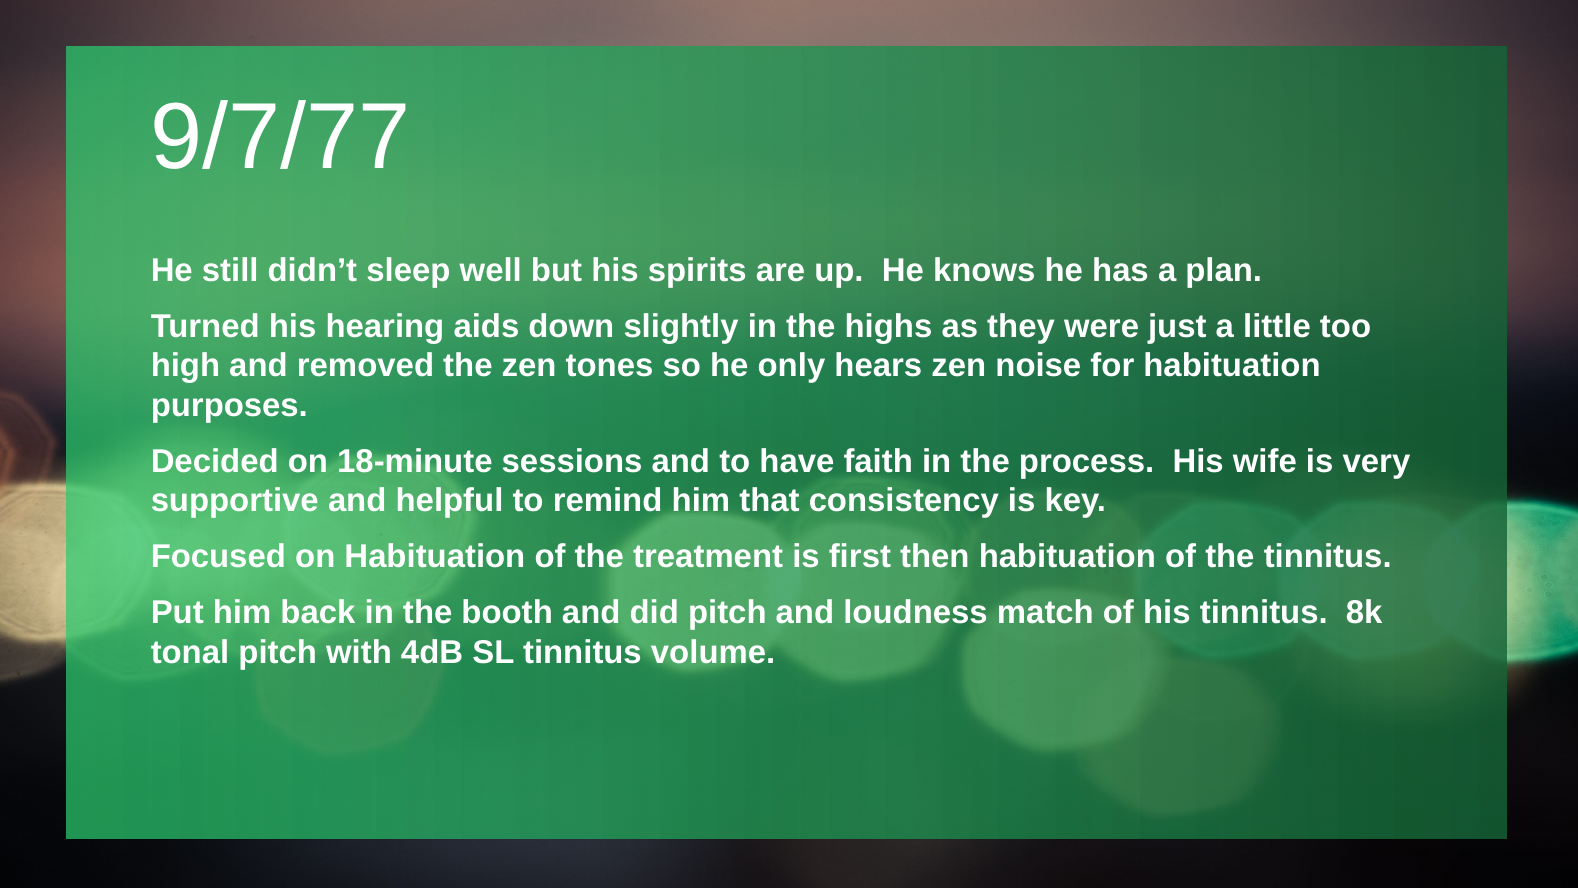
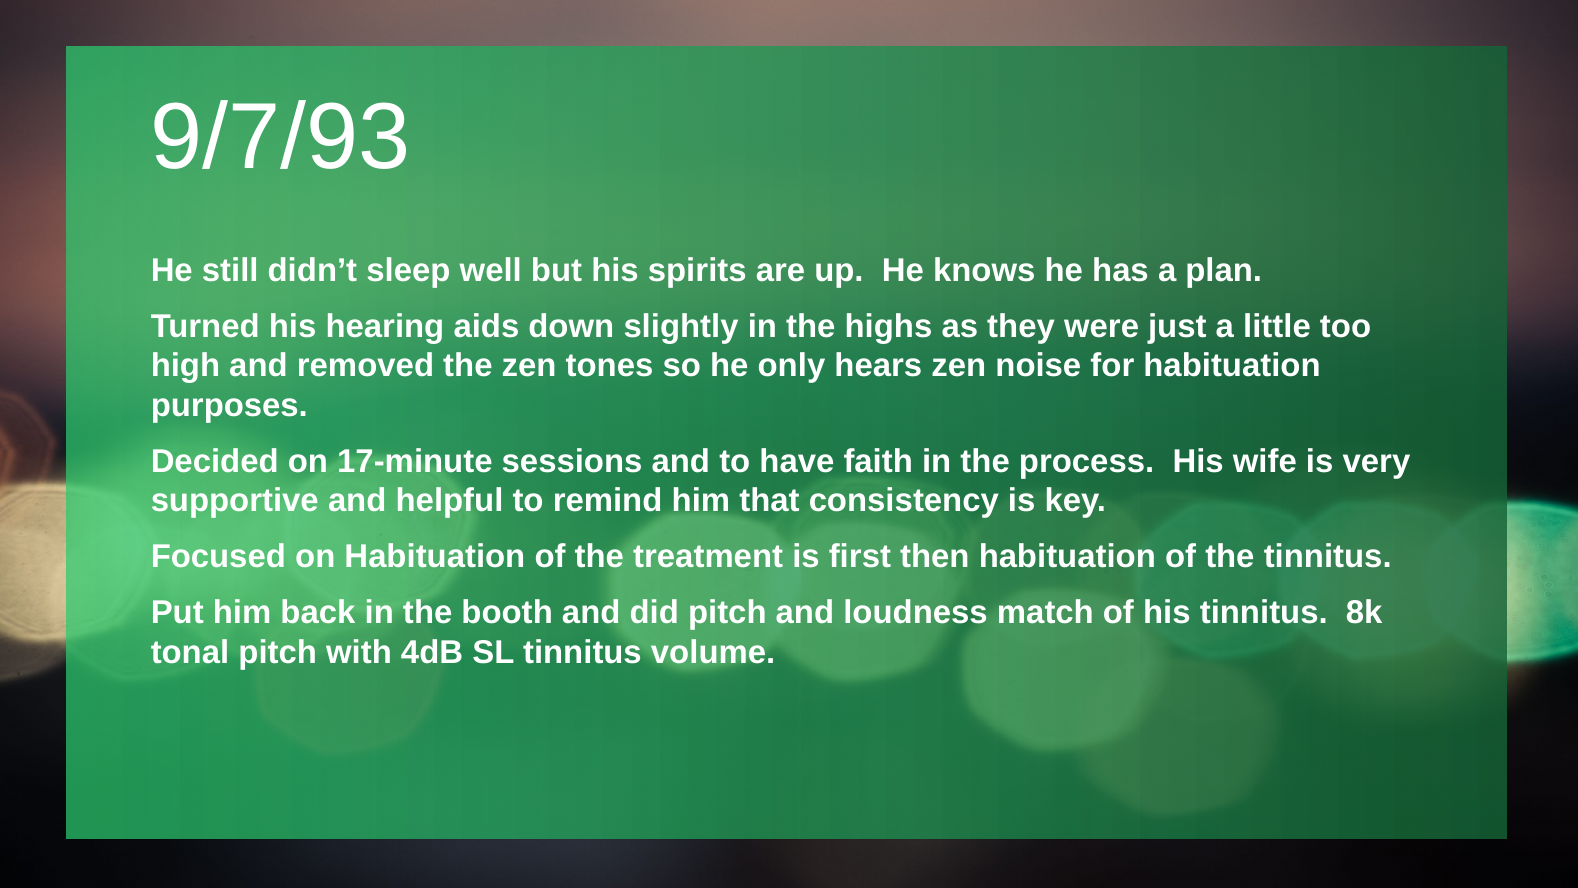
9/7/77: 9/7/77 -> 9/7/93 (281, 137)
18-minute: 18-minute -> 17-minute (415, 461)
